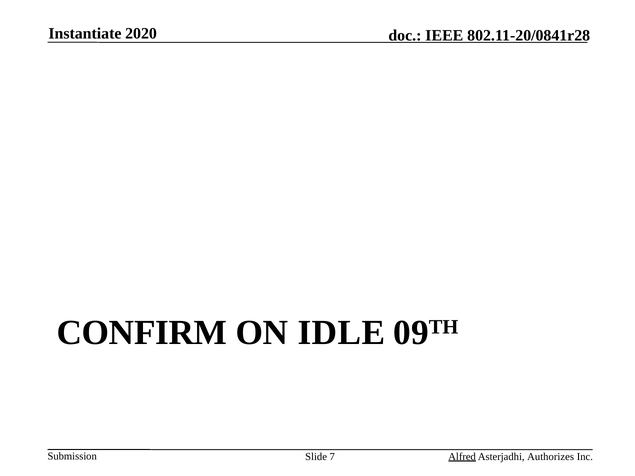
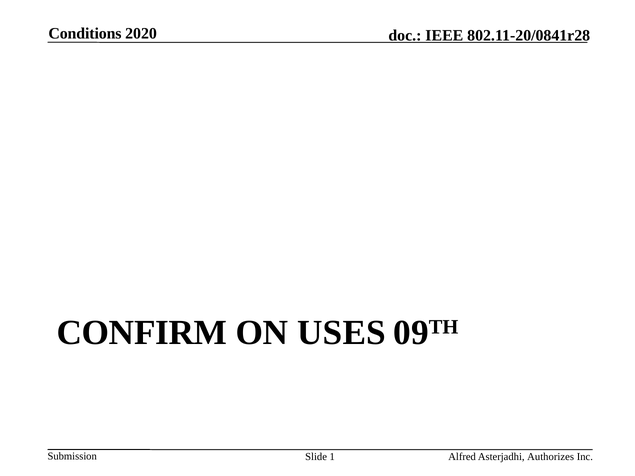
Instantiate: Instantiate -> Conditions (85, 34)
IDLE: IDLE -> USES (342, 333)
7: 7 -> 1 (332, 457)
Alfred underline: present -> none (462, 457)
